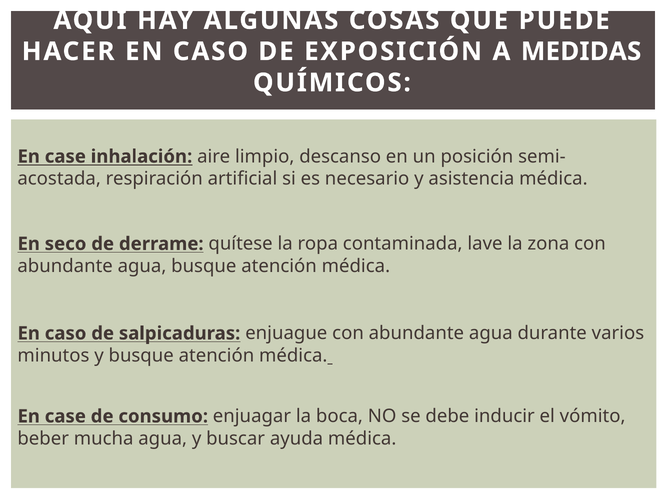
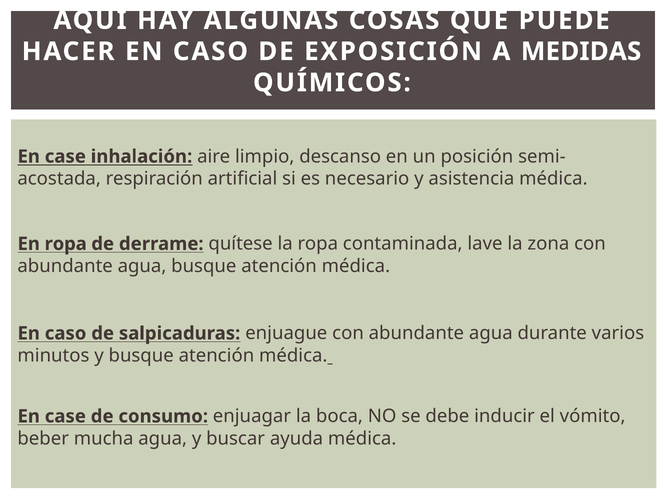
En seco: seco -> ropa (66, 244)
